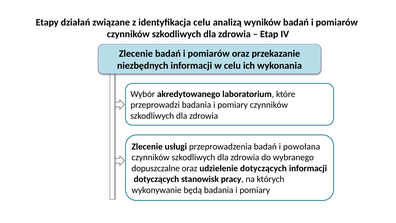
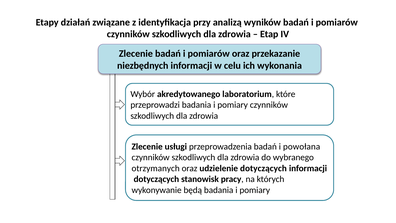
identyfikacja celu: celu -> przy (202, 22)
dopuszczalne: dopuszczalne -> otrzymanych (156, 168)
